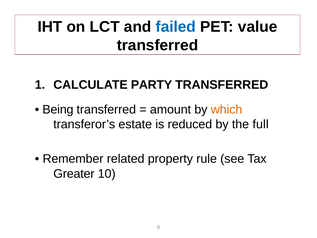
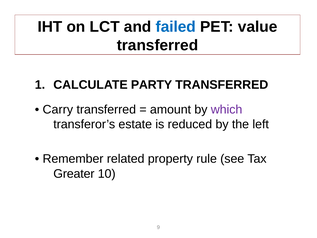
Being: Being -> Carry (58, 109)
which colour: orange -> purple (227, 109)
full: full -> left (261, 124)
